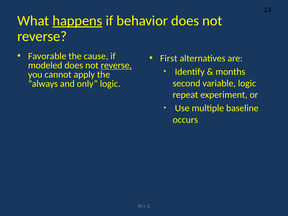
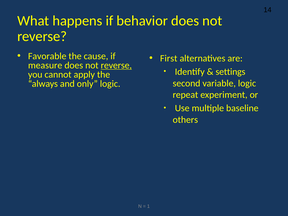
happens underline: present -> none (77, 21)
modeled: modeled -> measure (45, 65)
months: months -> settings (230, 72)
occurs: occurs -> others (185, 120)
